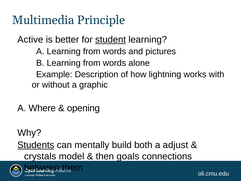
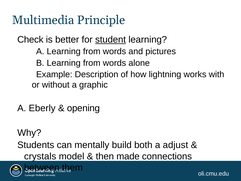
Active: Active -> Check (30, 40)
Where: Where -> Eberly (42, 108)
Students underline: present -> none (36, 145)
goals: goals -> made (128, 156)
